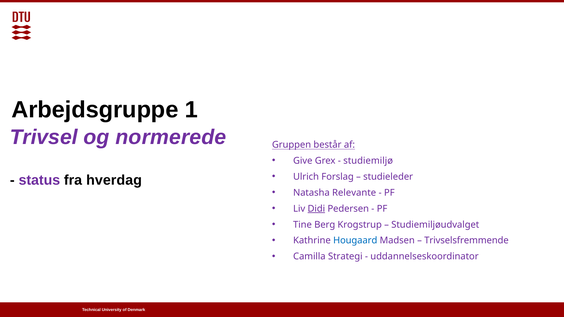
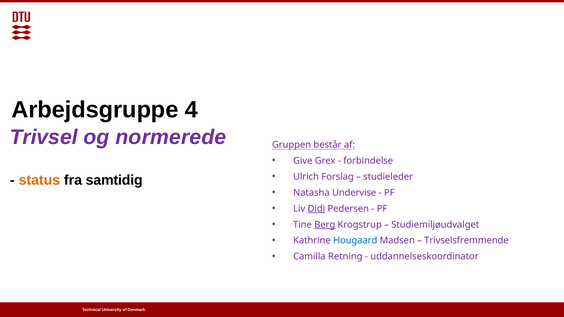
1: 1 -> 4 (191, 110)
studiemiljø: studiemiljø -> forbindelse (368, 161)
status colour: purple -> orange (39, 180)
hverdag: hverdag -> samtidig (114, 180)
Relevante: Relevante -> Undervise (354, 193)
Berg underline: none -> present (325, 225)
Strategi: Strategi -> Retning (345, 257)
